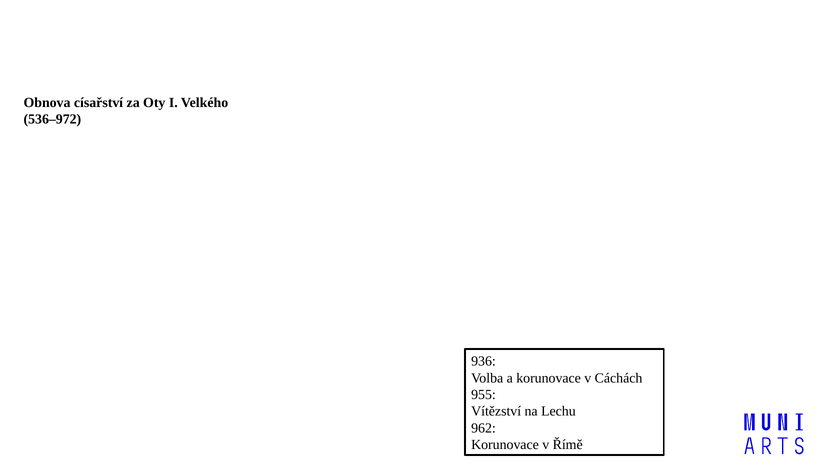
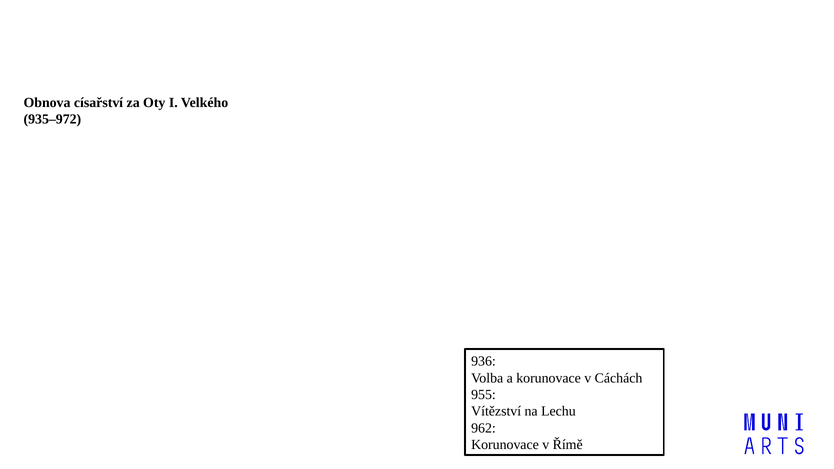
536–972: 536–972 -> 935–972 (52, 119)
